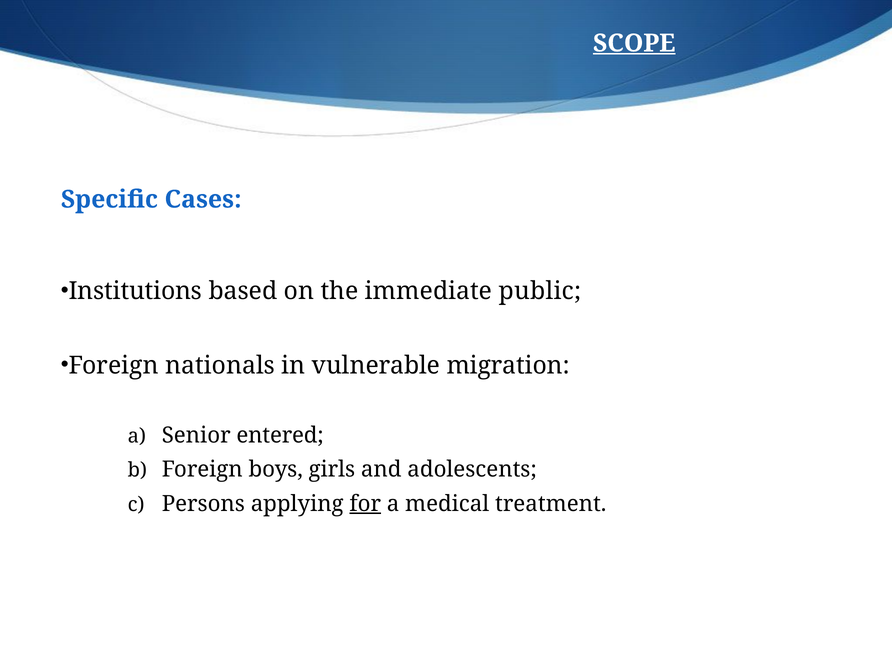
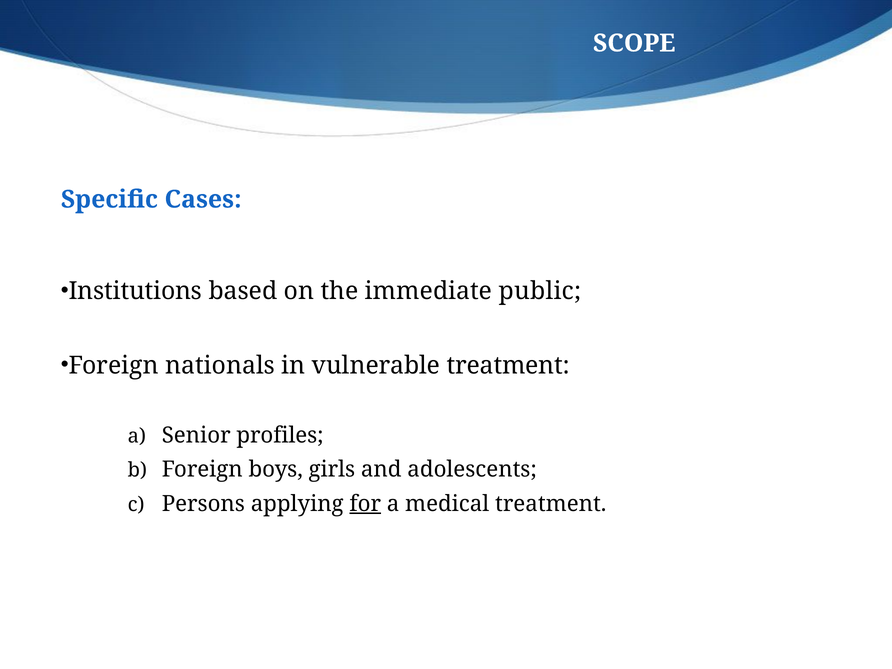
SCOPE underline: present -> none (634, 43)
vulnerable migration: migration -> treatment (508, 366)
entered: entered -> profiles (280, 435)
